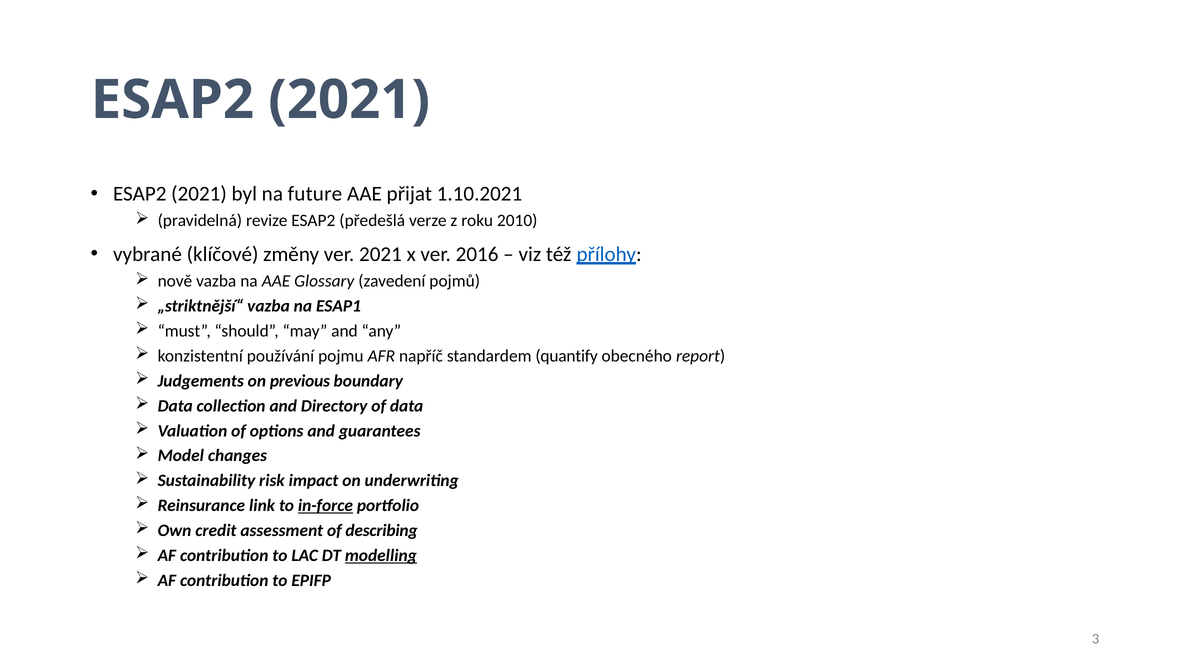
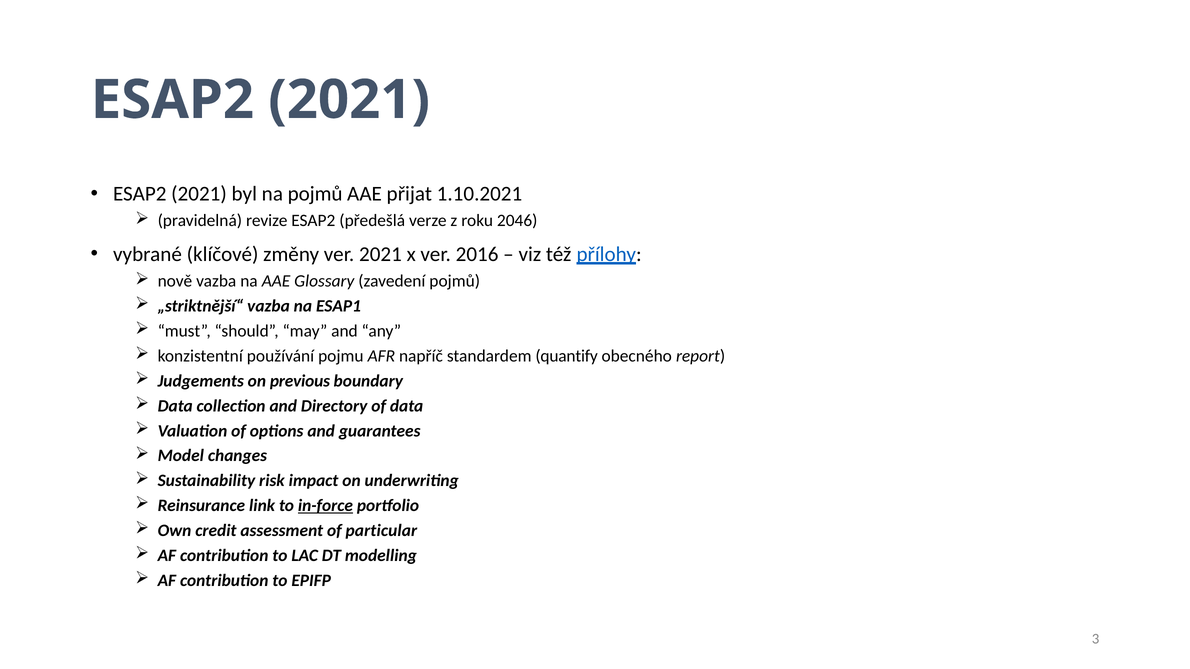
na future: future -> pojmů (315, 194)
2010: 2010 -> 2046 (517, 221)
describing: describing -> particular (381, 531)
modelling underline: present -> none (381, 556)
